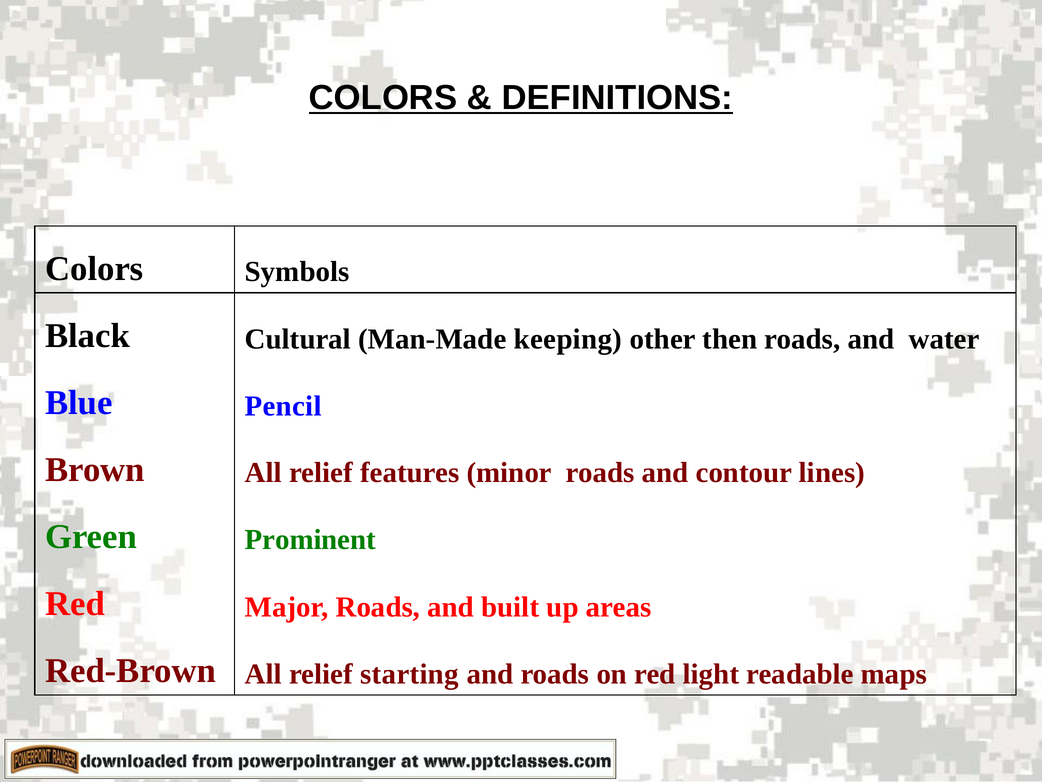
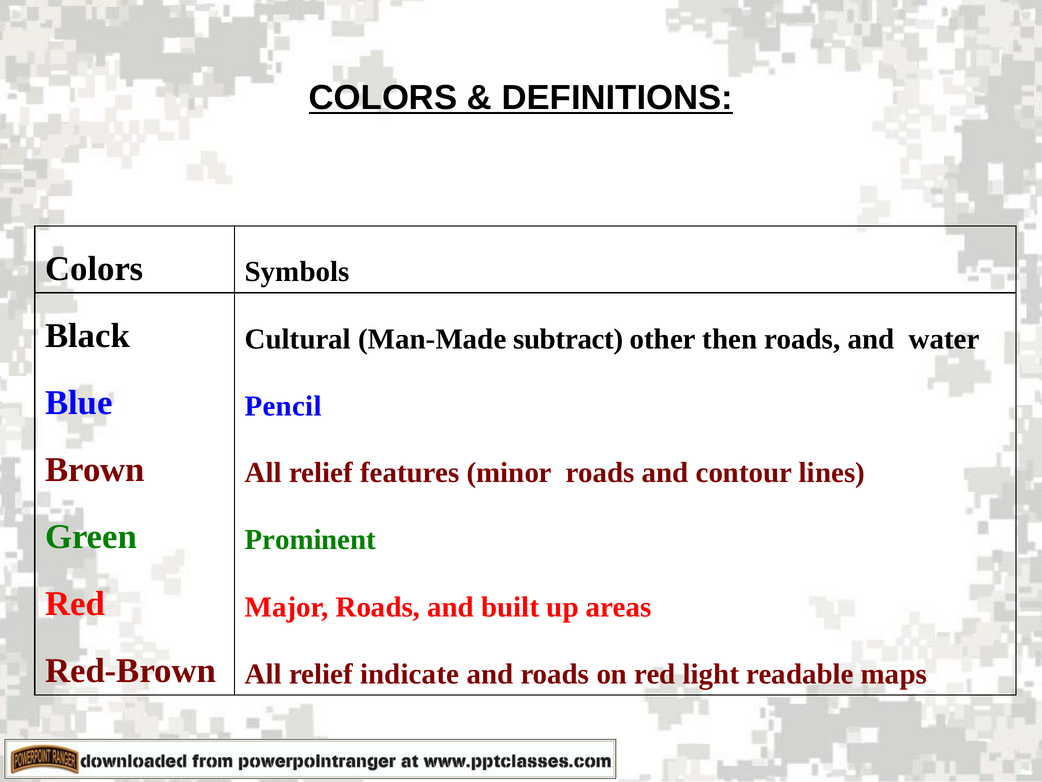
keeping: keeping -> subtract (568, 339)
starting: starting -> indicate (410, 674)
